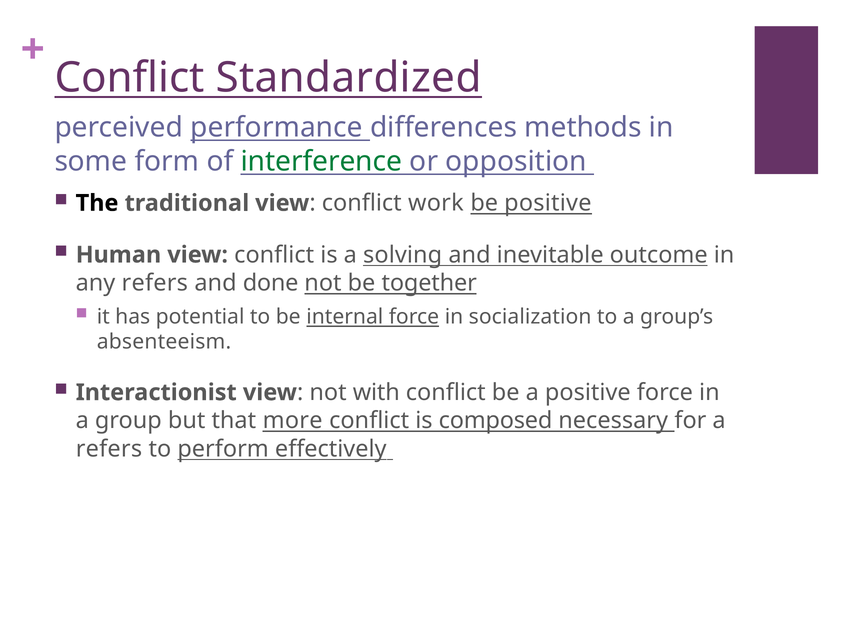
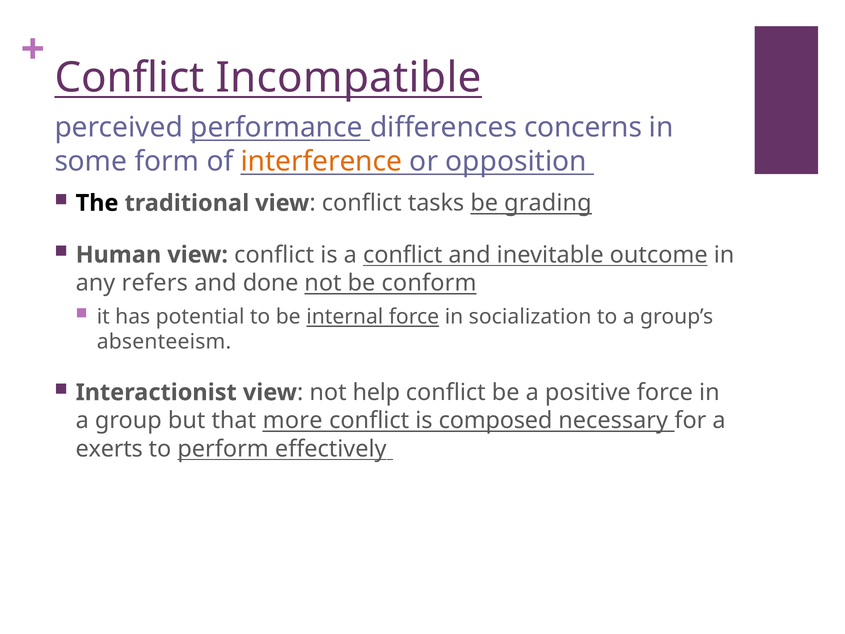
Standardized: Standardized -> Incompatible (349, 78)
methods: methods -> concerns (583, 127)
interference colour: green -> orange (321, 161)
work: work -> tasks (436, 203)
be positive: positive -> grading (548, 203)
a solving: solving -> conflict (403, 255)
together: together -> conform (429, 283)
with: with -> help (376, 392)
refers: refers -> exerts (109, 449)
